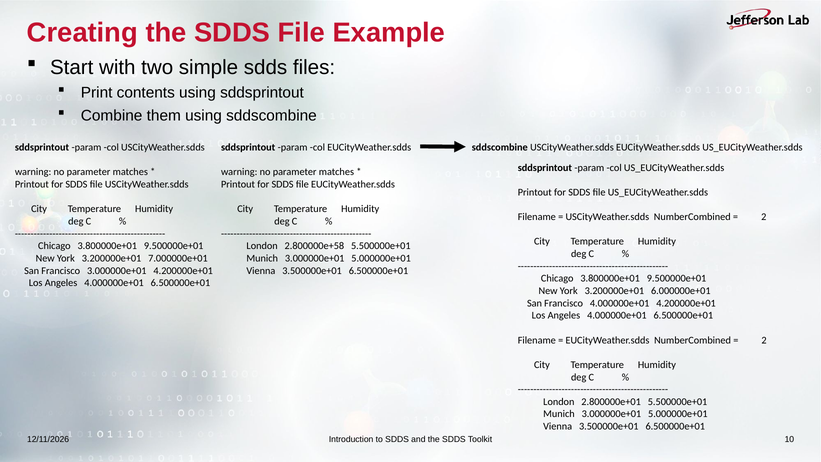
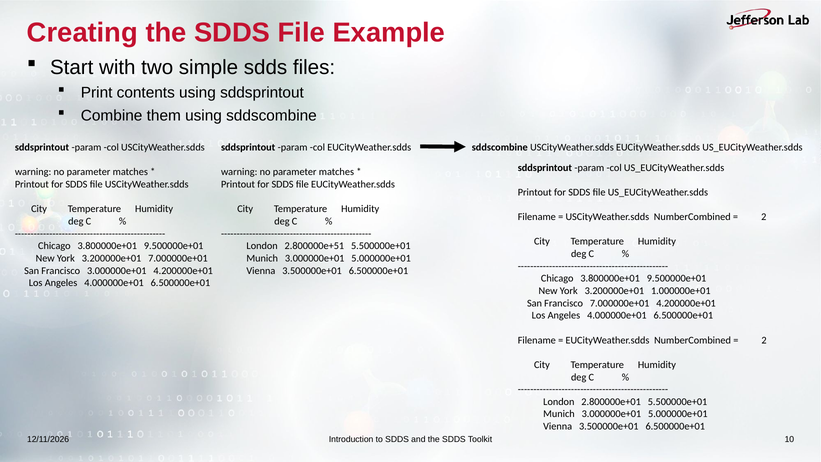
2.800000e+58: 2.800000e+58 -> 2.800000e+51 (314, 246)
6.000000e+01: 6.000000e+01 -> 1.000000e+01 (681, 291)
Francisco 4.000000e+01: 4.000000e+01 -> 7.000000e+01 (620, 303)
